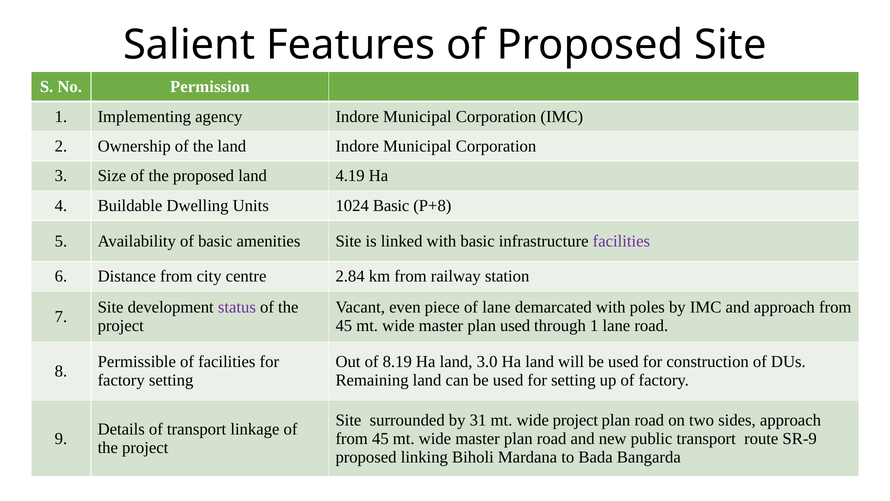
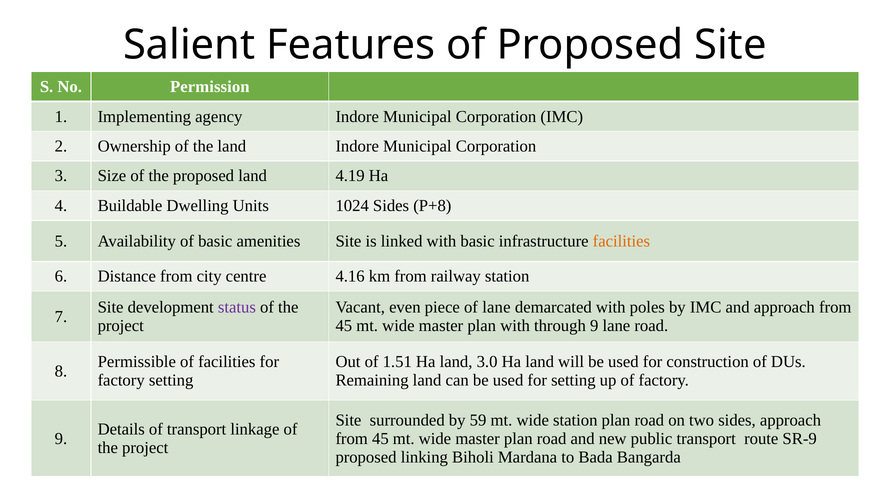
1024 Basic: Basic -> Sides (391, 206)
facilities colour: purple -> orange (621, 241)
2.84: 2.84 -> 4.16 (350, 276)
plan used: used -> with (515, 326)
through 1: 1 -> 9 (594, 326)
8.19: 8.19 -> 1.51 (397, 362)
31: 31 -> 59 (478, 420)
wide project: project -> station (575, 420)
